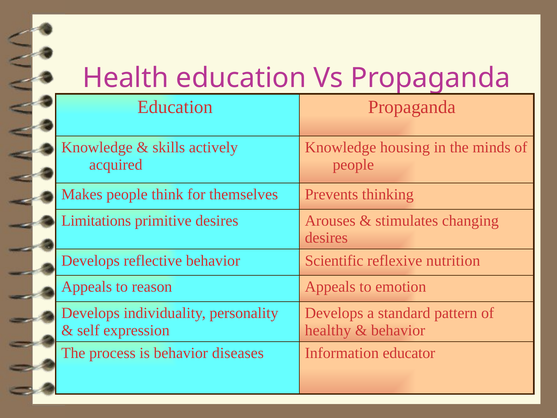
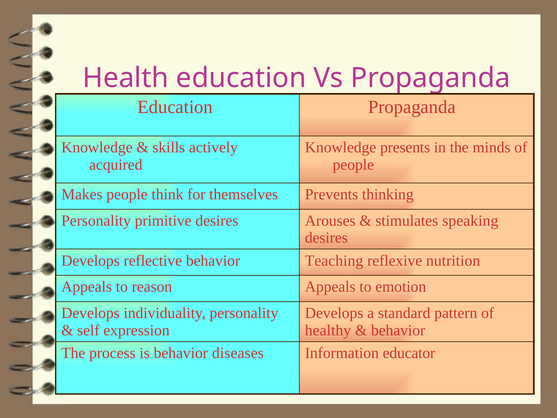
housing: housing -> presents (405, 147)
Limitations: Limitations -> Personality (96, 221)
changing: changing -> speaking (470, 221)
Scientific: Scientific -> Teaching (334, 260)
